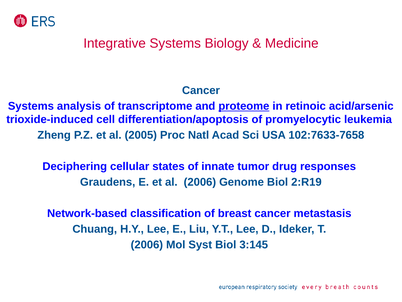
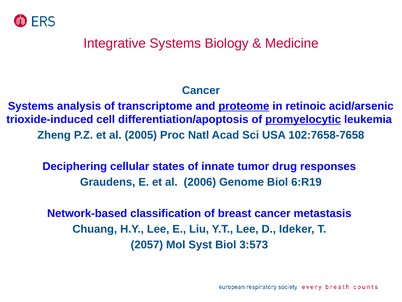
promyelocytic underline: none -> present (303, 119)
102:7633-7658: 102:7633-7658 -> 102:7658-7658 (326, 135)
2:R19: 2:R19 -> 6:R19 (306, 182)
2006: 2006 -> 2057 (147, 245)
3:145: 3:145 -> 3:573 (254, 245)
